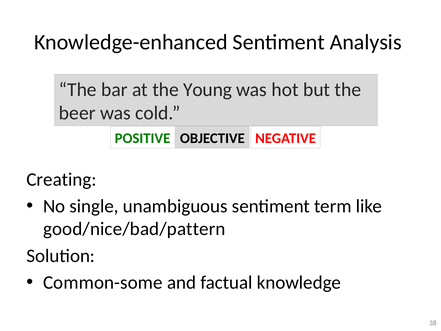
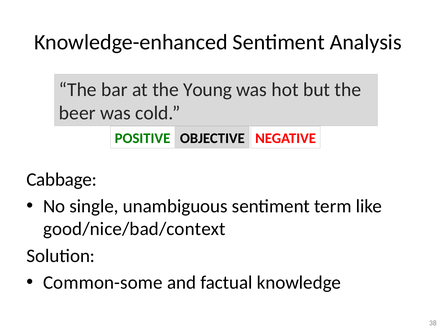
Creating: Creating -> Cabbage (62, 179)
good/nice/bad/pattern: good/nice/bad/pattern -> good/nice/bad/context (134, 229)
